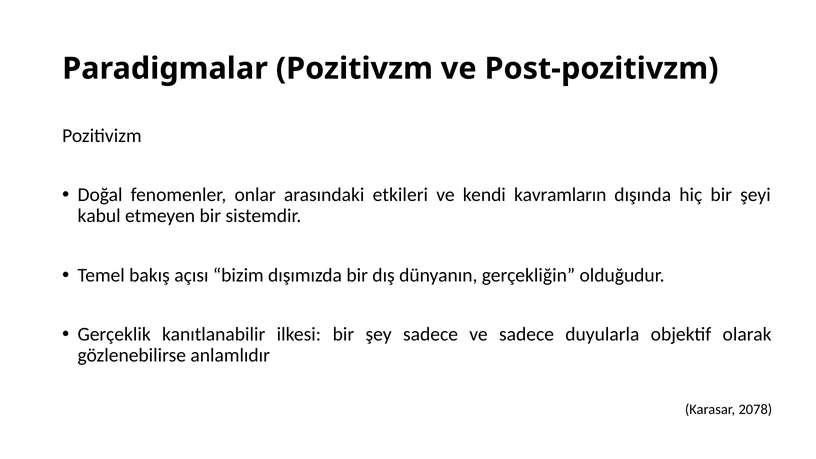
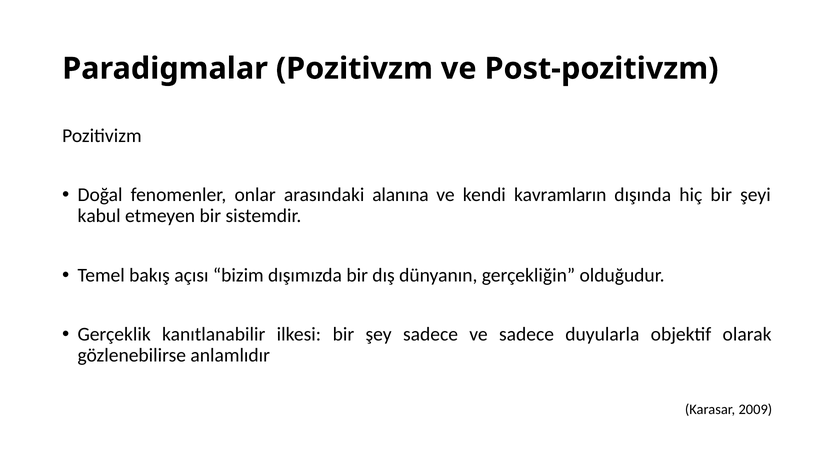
etkileri: etkileri -> alanına (401, 195)
2078: 2078 -> 2009 (755, 409)
